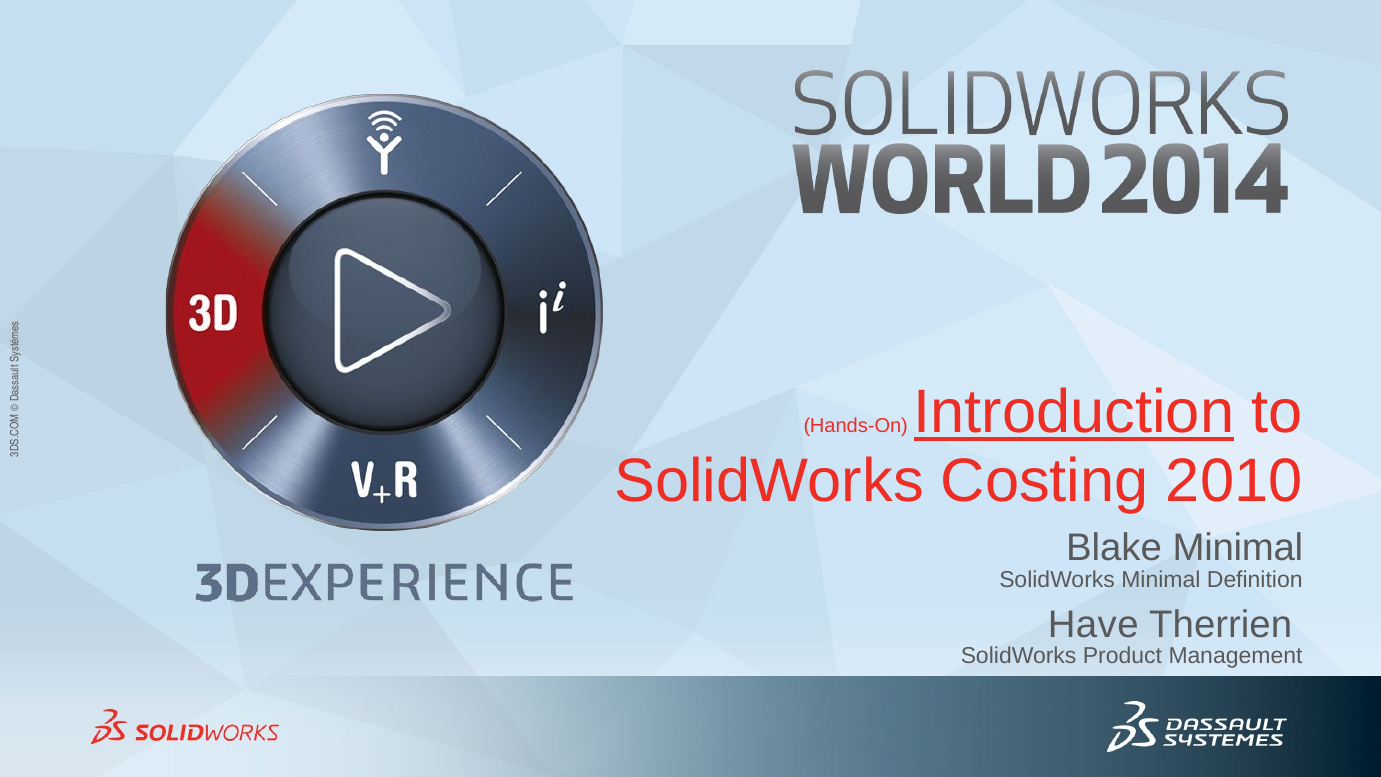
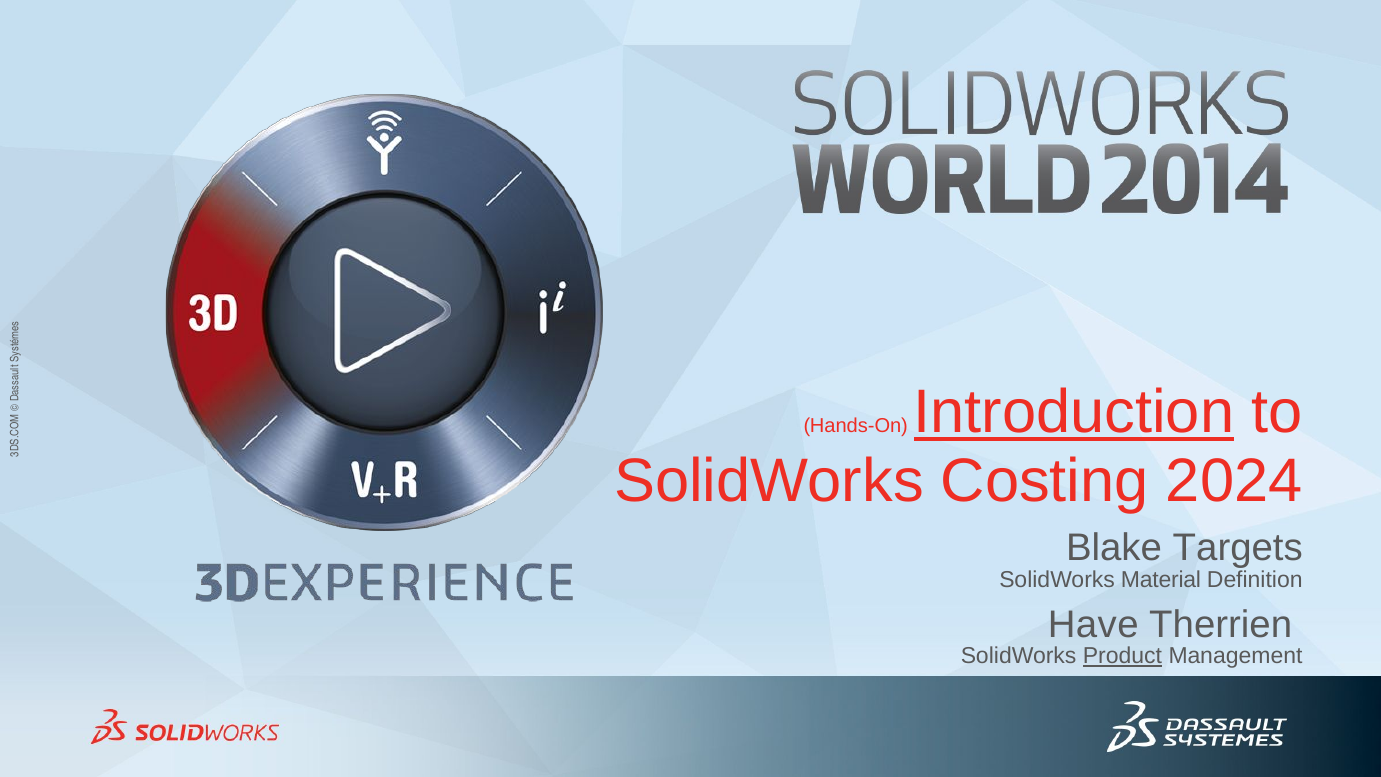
2010: 2010 -> 2024 (1234, 482)
Blake Minimal: Minimal -> Targets (1238, 548)
SolidWorks Minimal: Minimal -> Material (1161, 579)
Product underline: none -> present (1122, 656)
